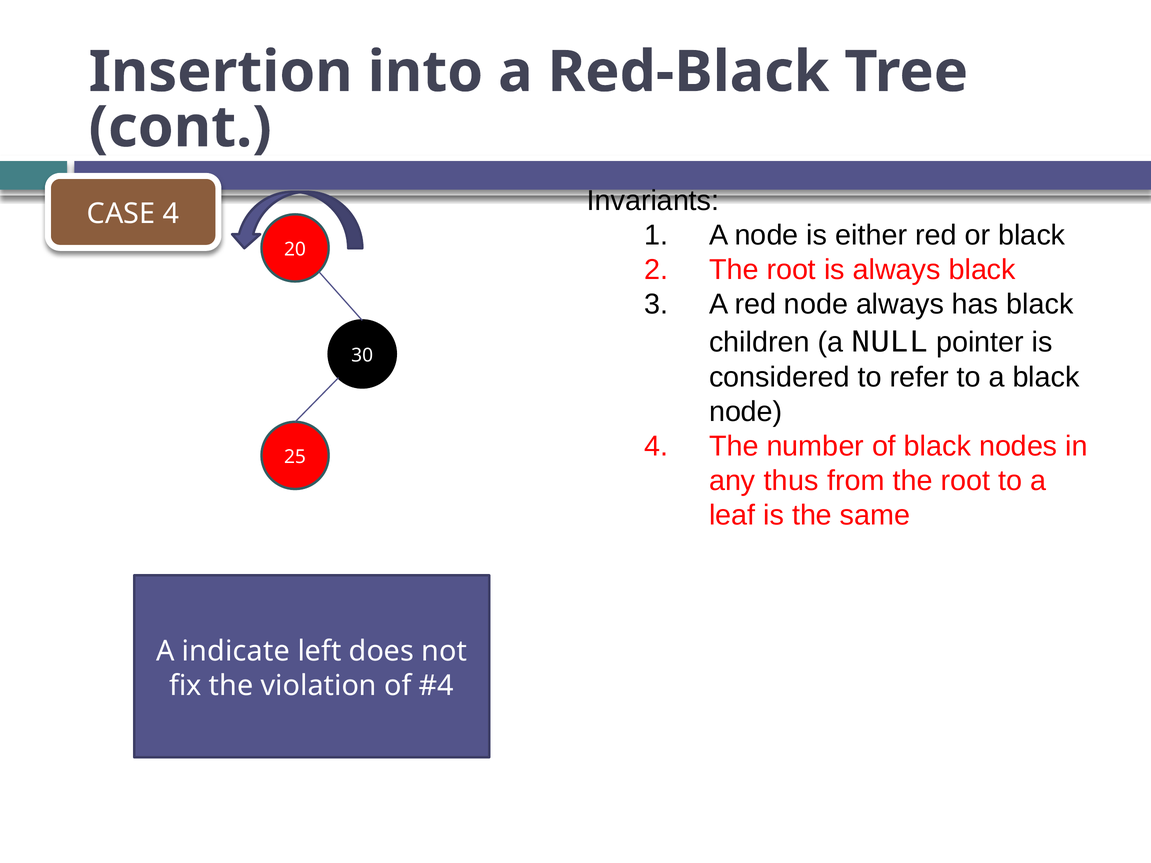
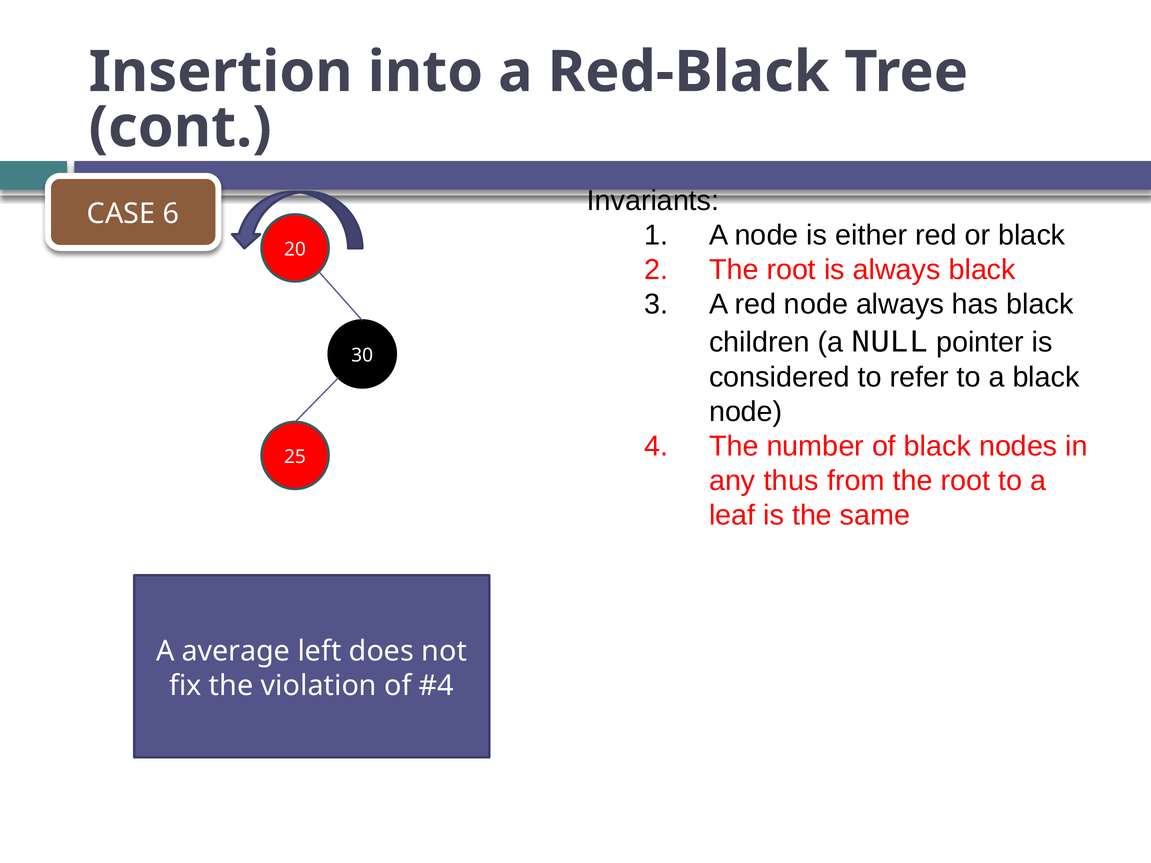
CASE 4: 4 -> 6 (171, 214)
indicate: indicate -> average (236, 651)
